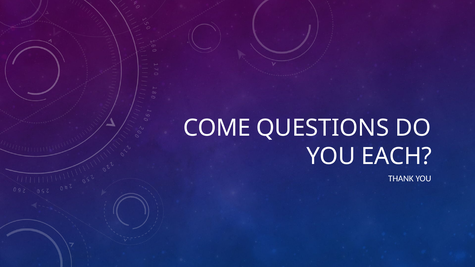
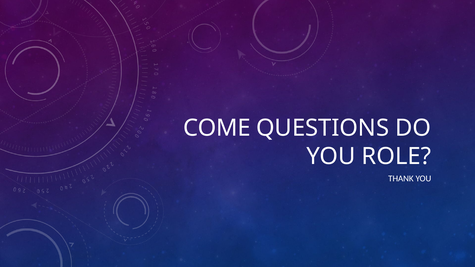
EACH: EACH -> ROLE (396, 156)
